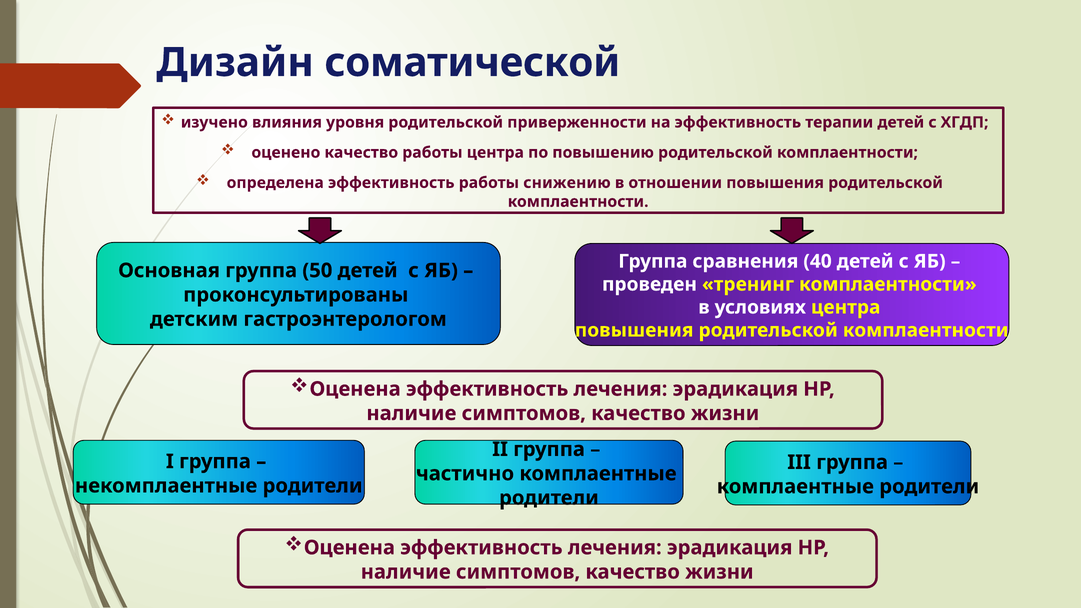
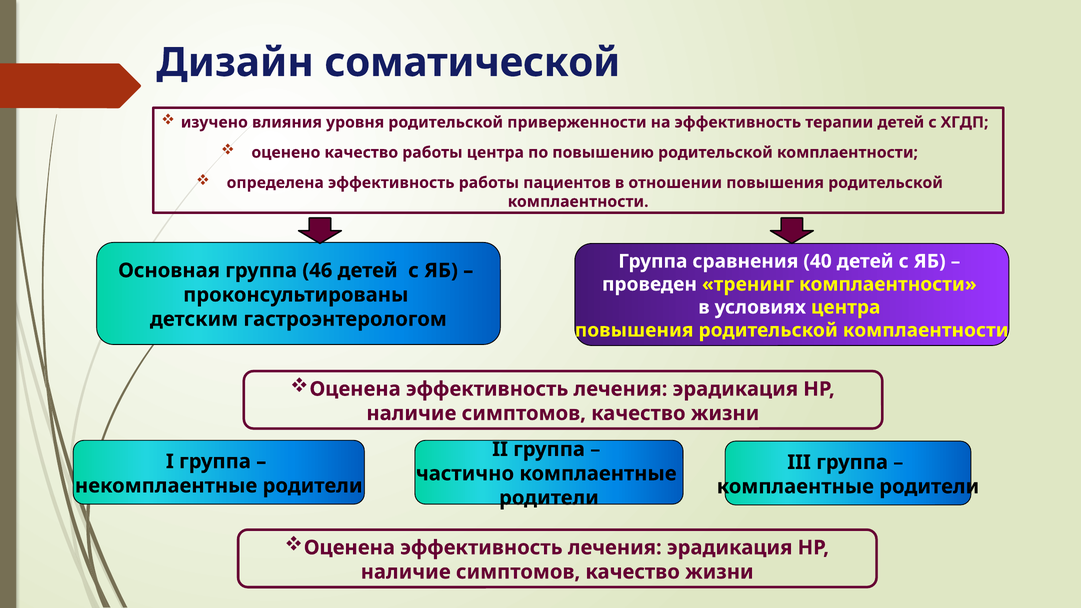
снижению: снижению -> пациентов (567, 183)
50: 50 -> 46 (317, 271)
